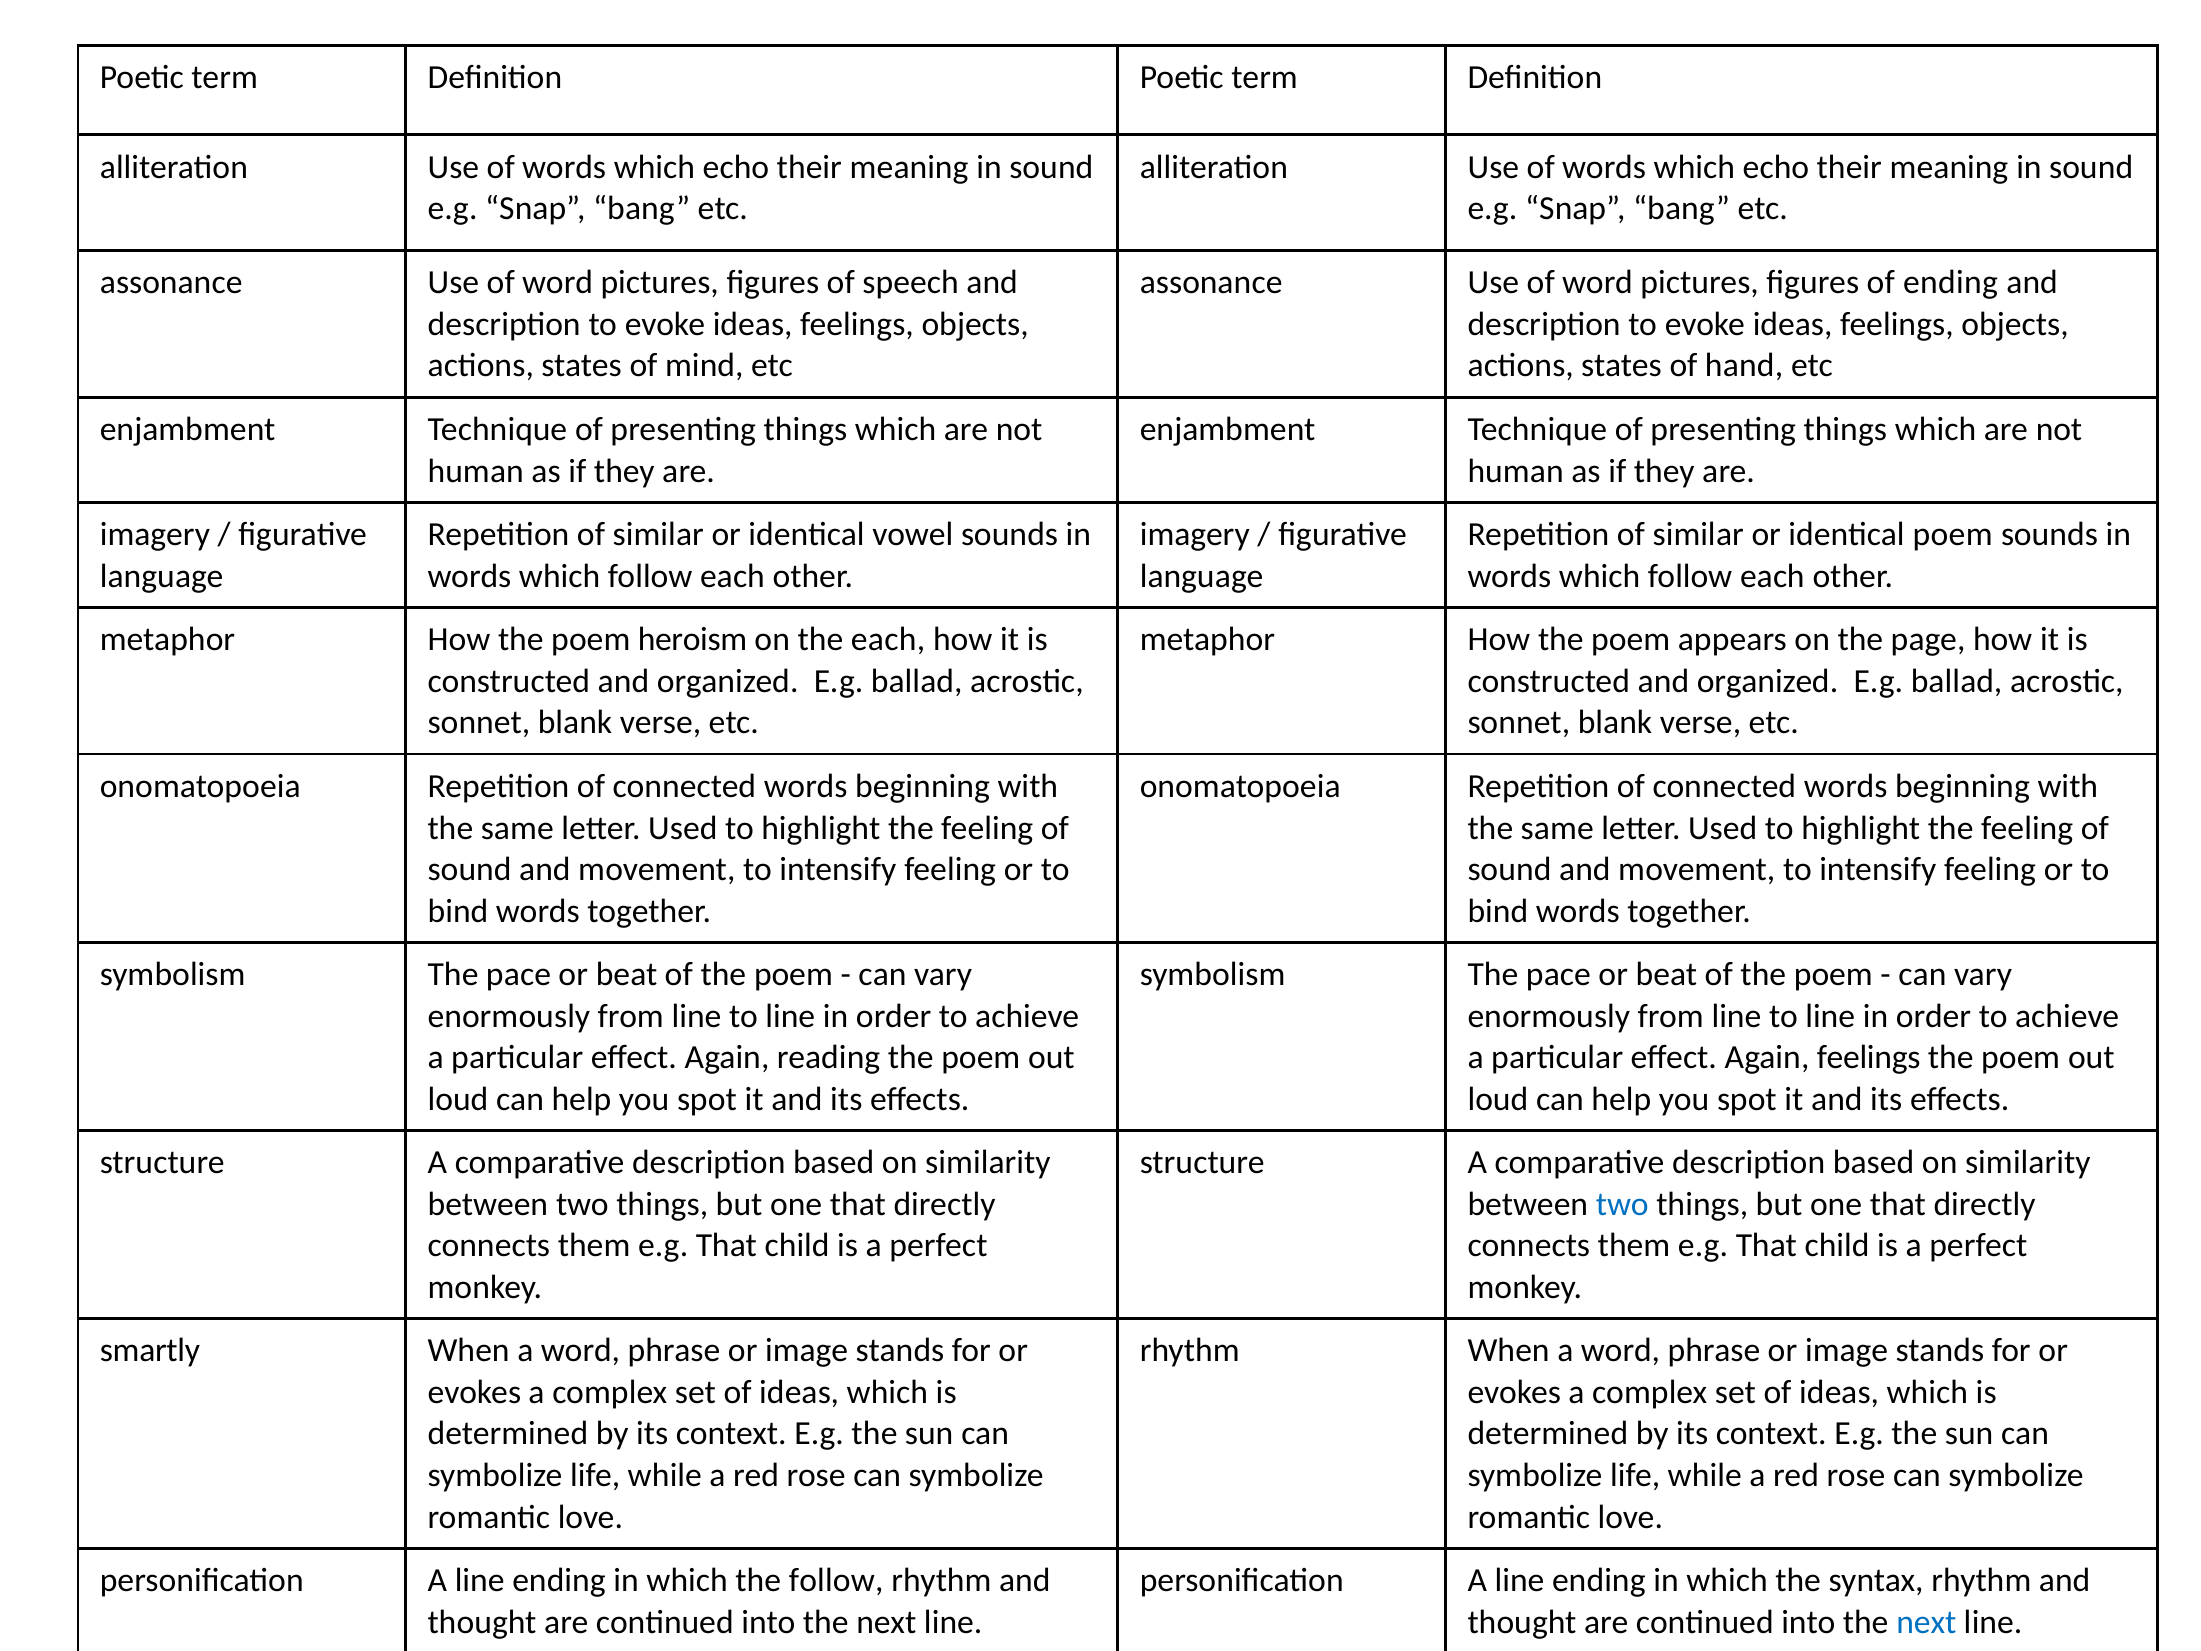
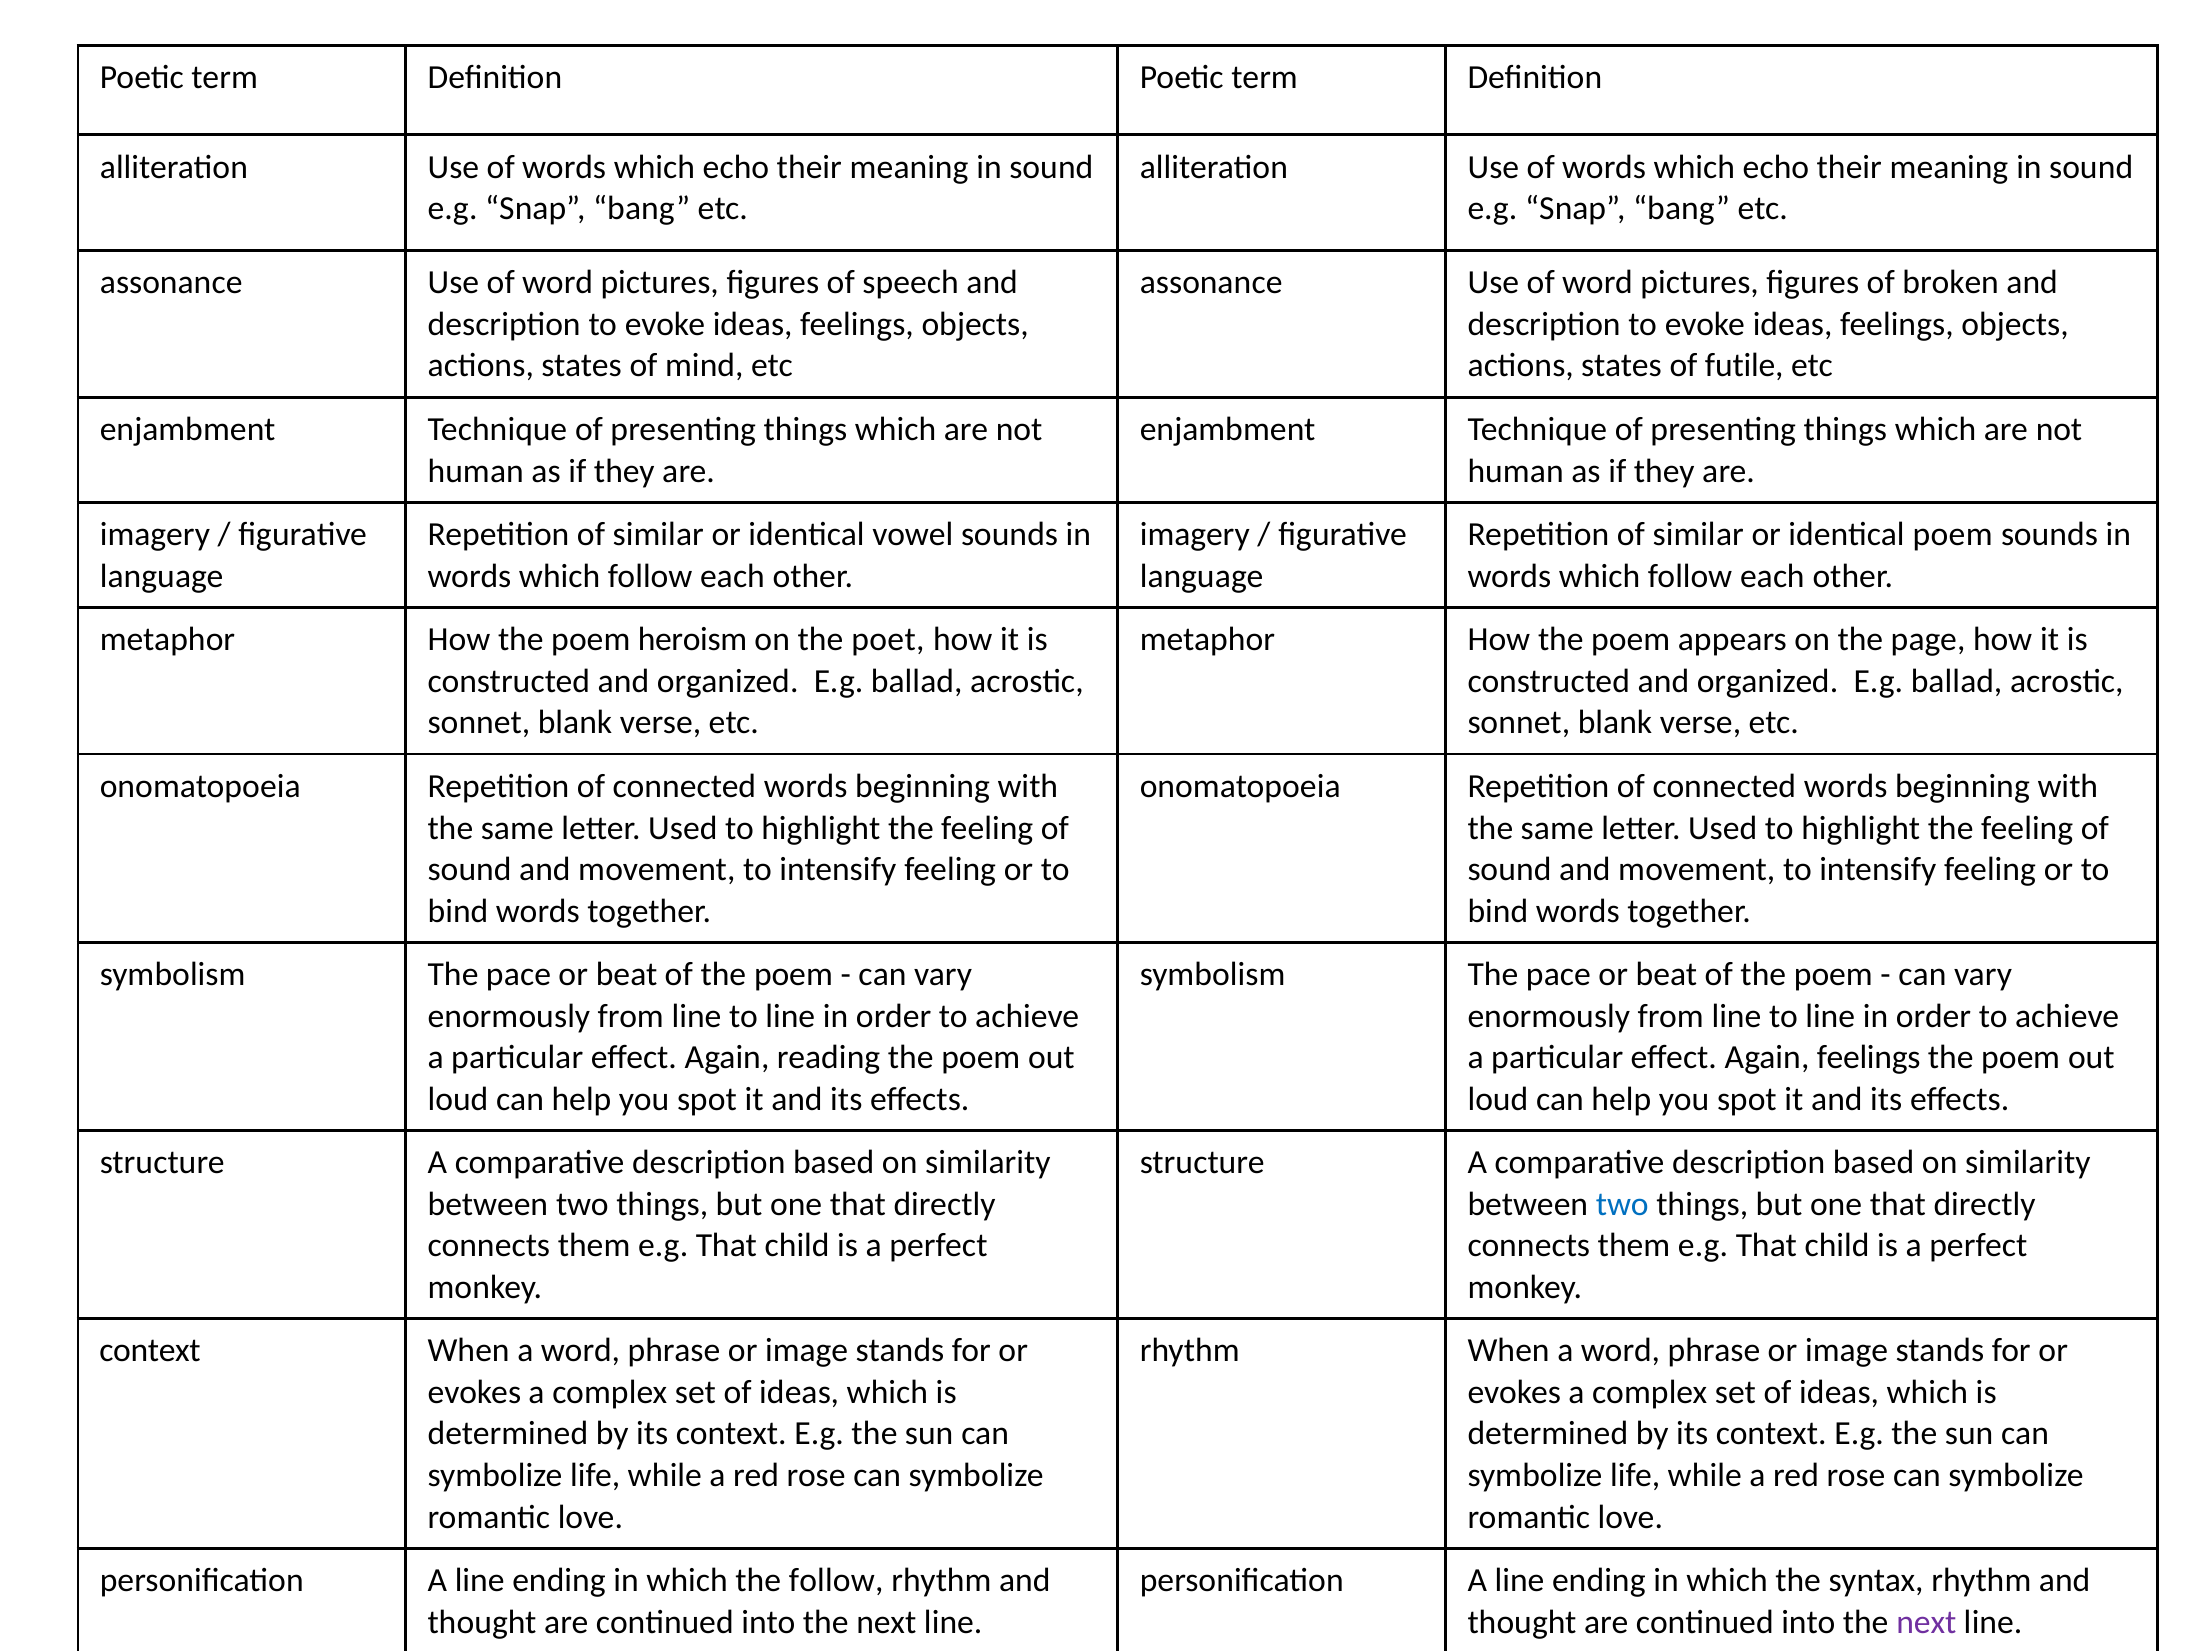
of ending: ending -> broken (1951, 283)
hand: hand -> futile (1744, 366)
the each: each -> poet (888, 640)
smartly: smartly -> context (150, 1351)
next colour: blue -> purple (1926, 1622)
